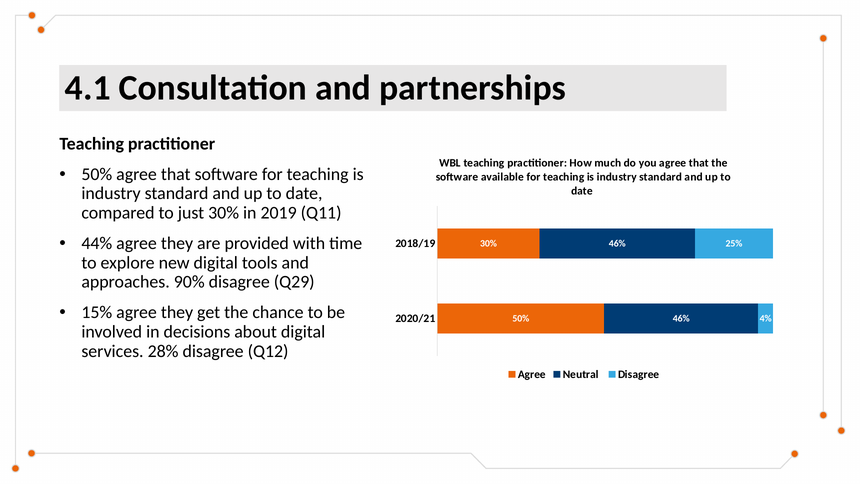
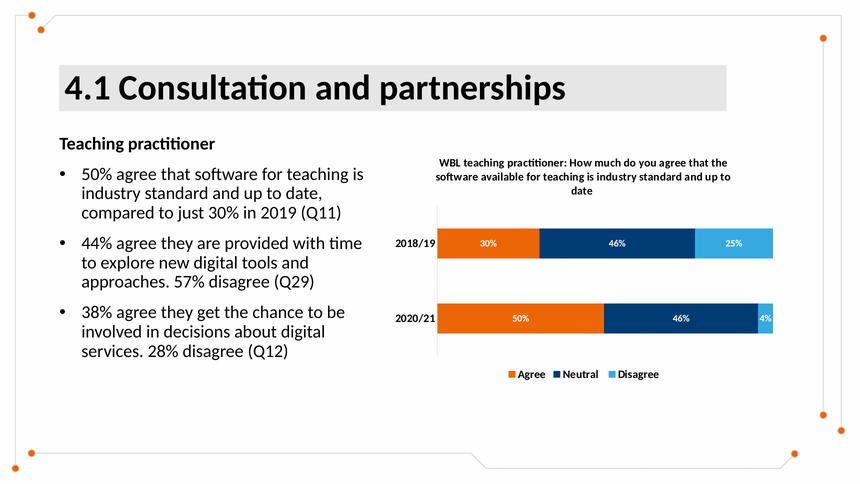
90%: 90% -> 57% (189, 282)
15%: 15% -> 38% (97, 312)
